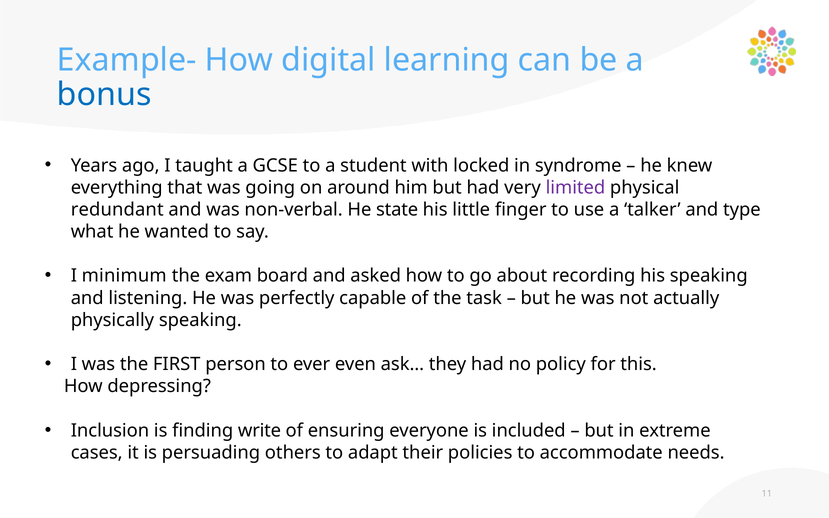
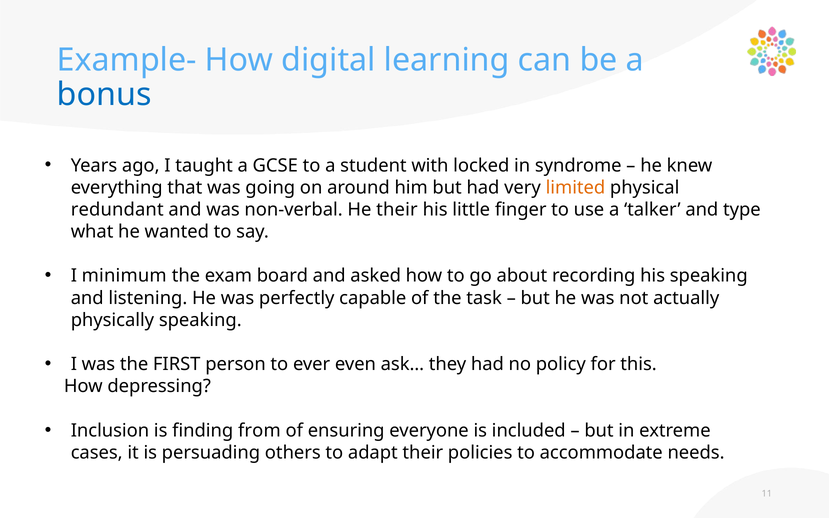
limited colour: purple -> orange (575, 188)
He state: state -> their (397, 210)
write: write -> from (259, 431)
